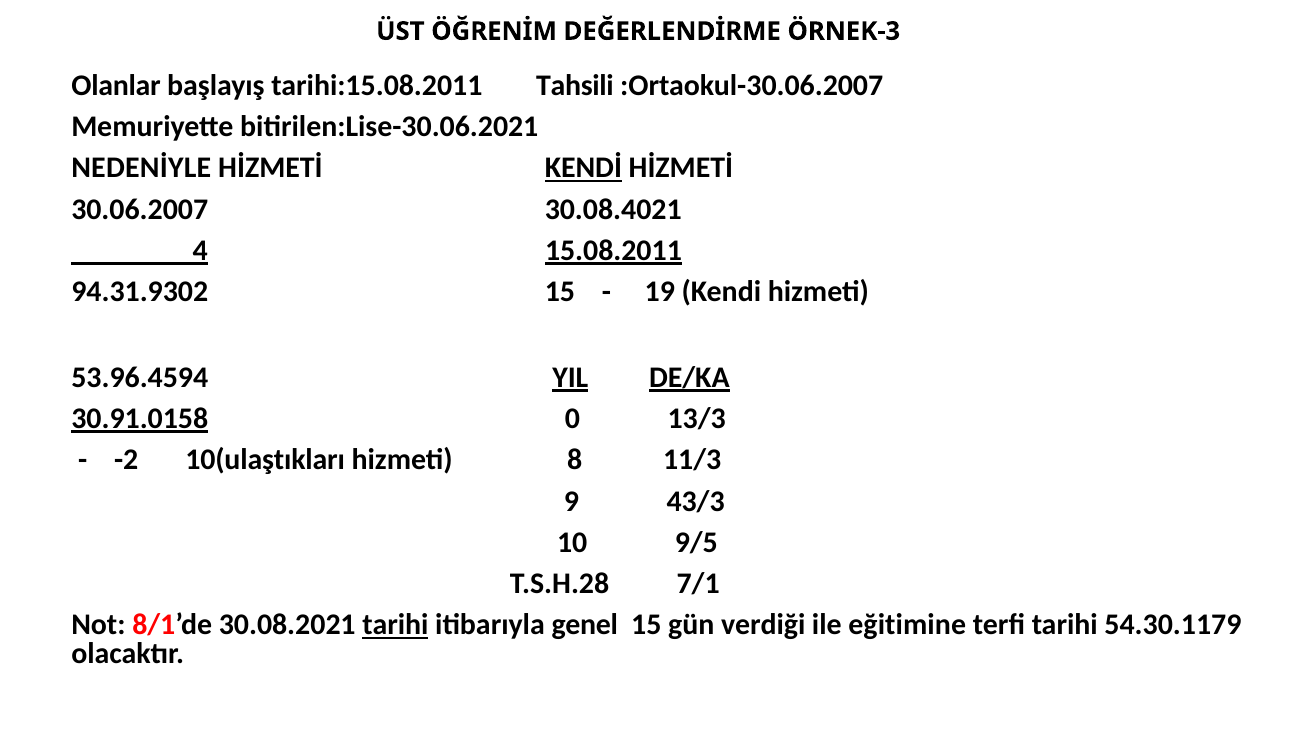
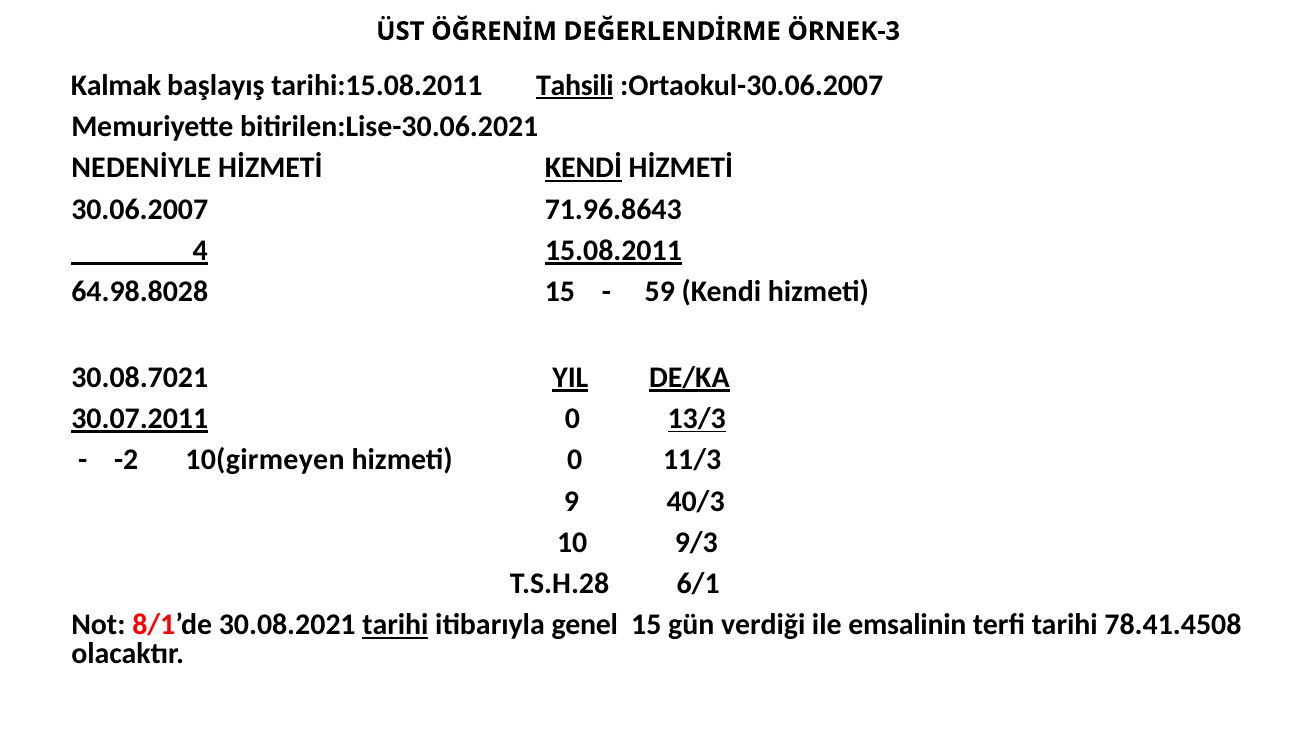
Olanlar: Olanlar -> Kalmak (116, 85)
Tahsili underline: none -> present (575, 85)
30.08.4021: 30.08.4021 -> 71.96.8643 (613, 209)
94.31.9302: 94.31.9302 -> 64.98.8028 (140, 292)
19: 19 -> 59 (660, 292)
53.96.4594: 53.96.4594 -> 30.08.7021 (140, 377)
30.91.0158: 30.91.0158 -> 30.07.2011 (140, 419)
13/3 underline: none -> present (697, 419)
10(ulaştıkları: 10(ulaştıkları -> 10(girmeyen (265, 460)
hizmeti 8: 8 -> 0 (575, 460)
43/3: 43/3 -> 40/3 (696, 501)
9/5: 9/5 -> 9/3 (696, 543)
7/1: 7/1 -> 6/1 (698, 584)
eğitimine: eğitimine -> emsalinin (907, 625)
54.30.1179: 54.30.1179 -> 78.41.4508 (1173, 625)
